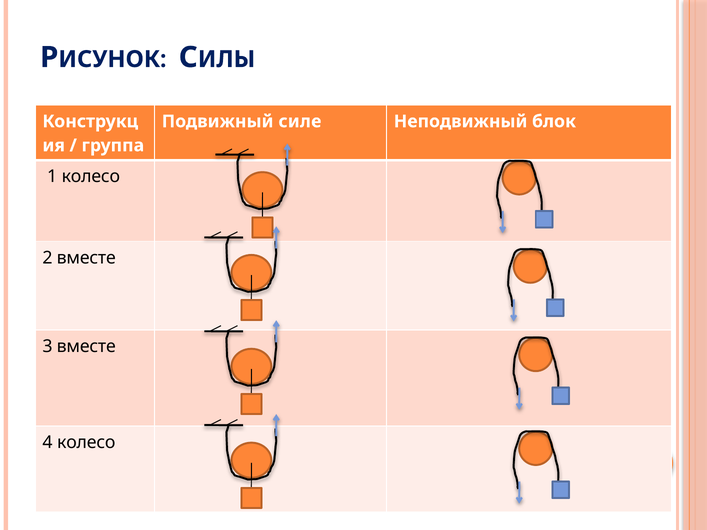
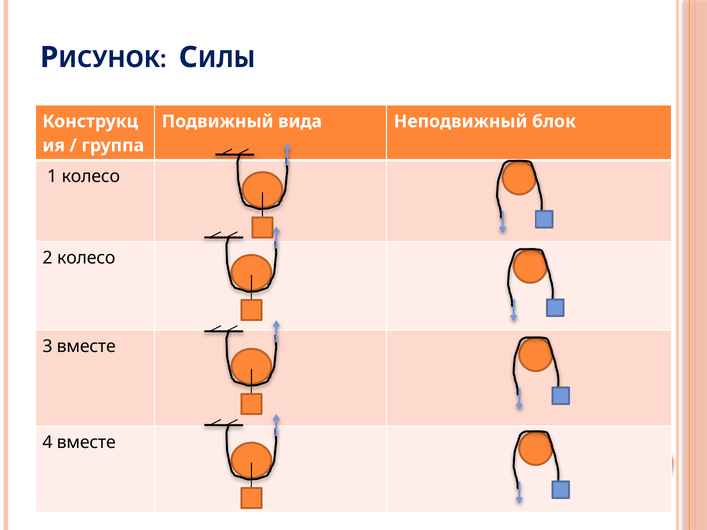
силе: силе -> вида (300, 121)
2 вместе: вместе -> колесо (86, 258)
4 колесо: колесо -> вместе (86, 443)
